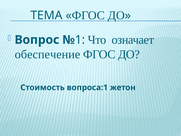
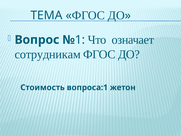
обеспечение: обеспечение -> сотрудникам (48, 54)
